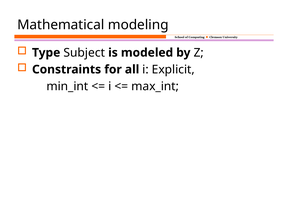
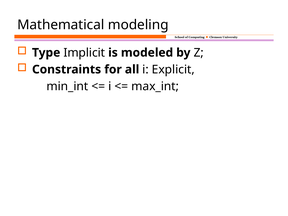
Subject: Subject -> Implicit (84, 53)
